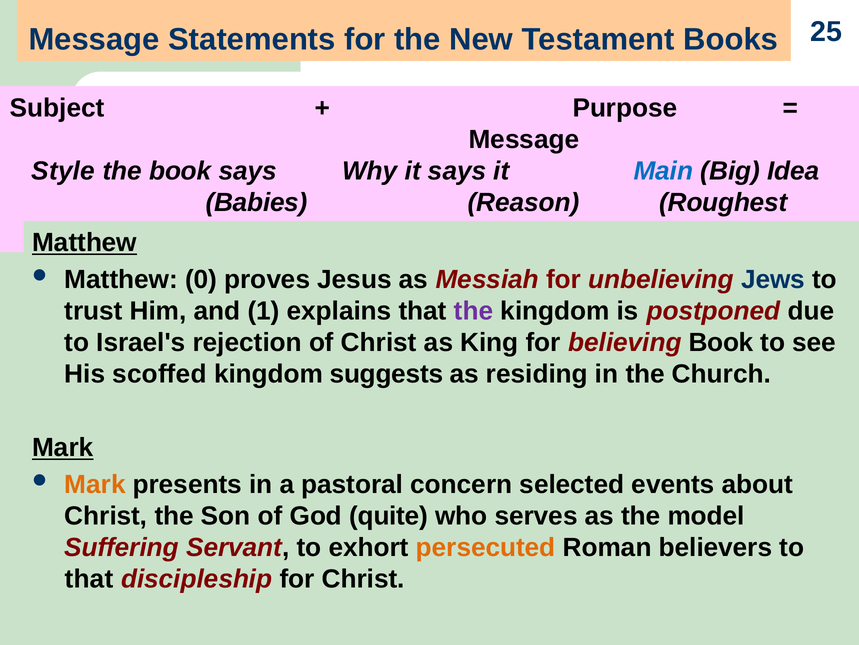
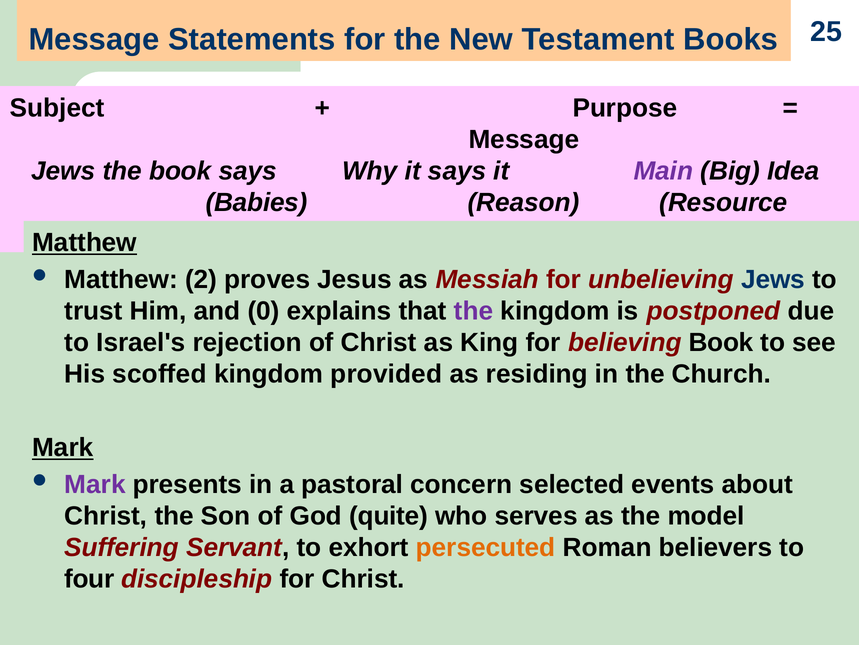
Style: Style -> Jews (63, 171)
Main colour: blue -> purple (663, 171)
Roughest: Roughest -> Resource (723, 202)
0: 0 -> 2 (201, 279)
1: 1 -> 0 (264, 311)
suggests: suggests -> provided (386, 374)
Mark colour: orange -> purple (95, 484)
that: that -> four (89, 578)
